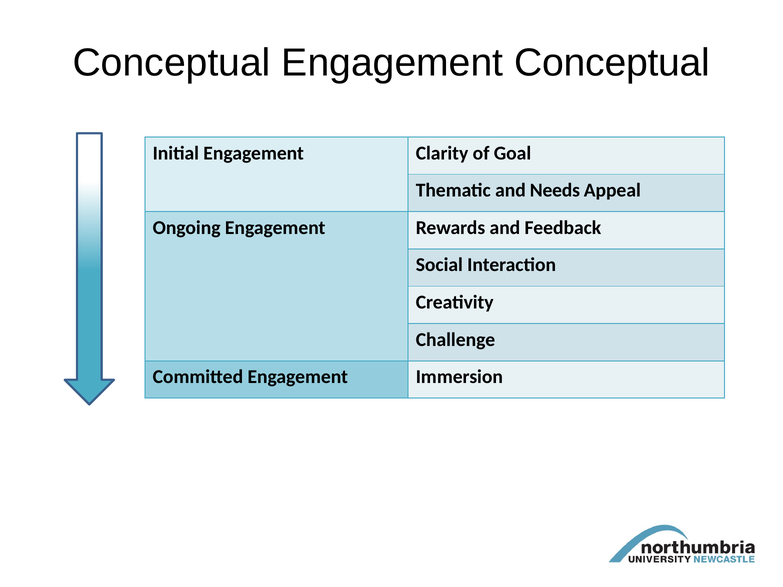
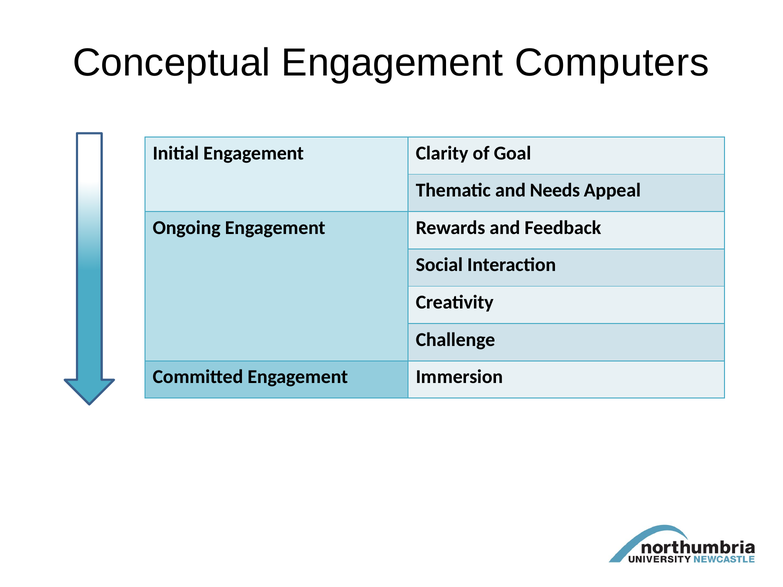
Engagement Conceptual: Conceptual -> Computers (612, 63)
